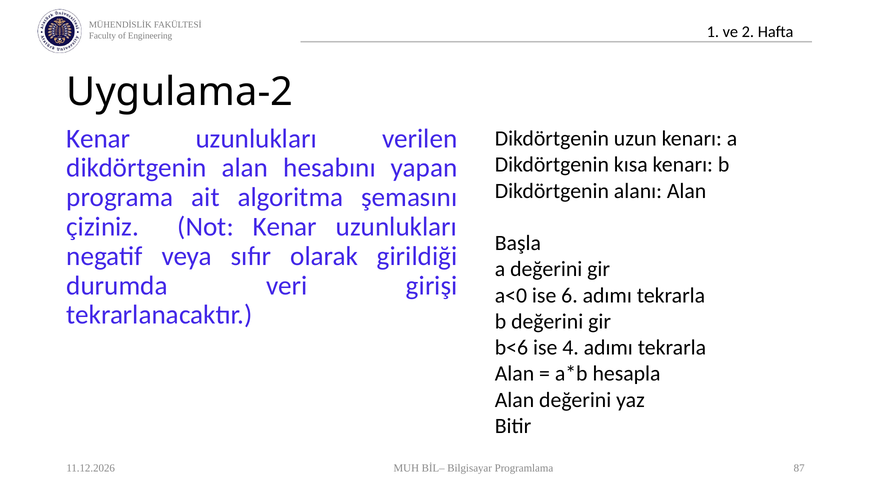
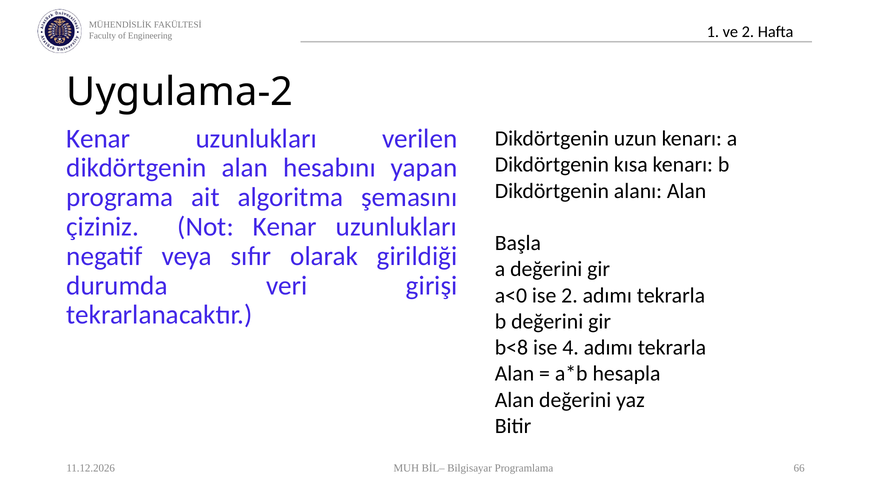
ise 6: 6 -> 2 (569, 295)
b<6: b<6 -> b<8 (511, 348)
87: 87 -> 66 (799, 468)
